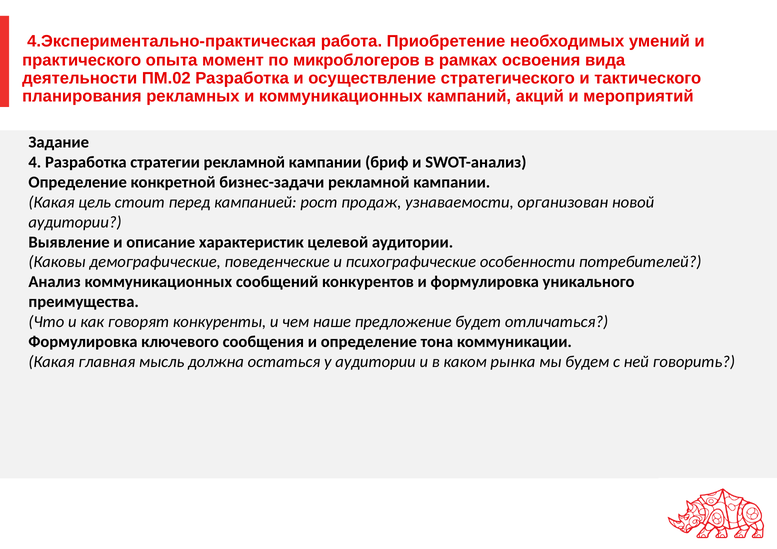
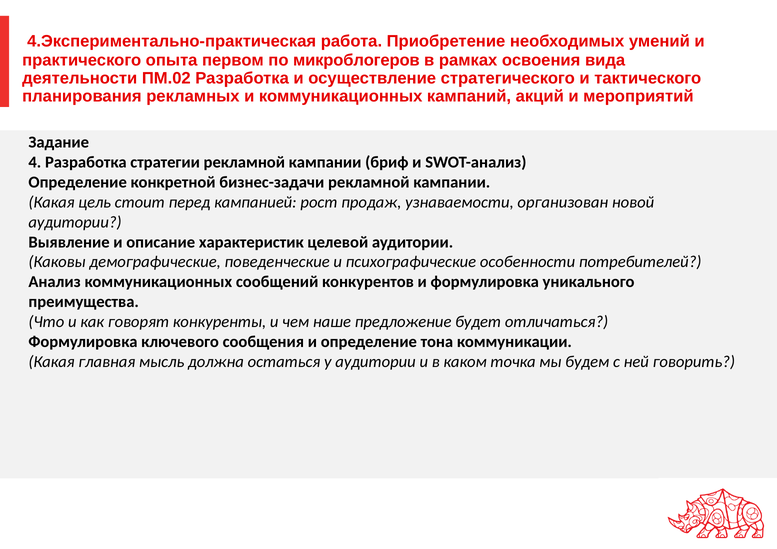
момент: момент -> первом (233, 61)
рынка: рынка -> точка (513, 362)
